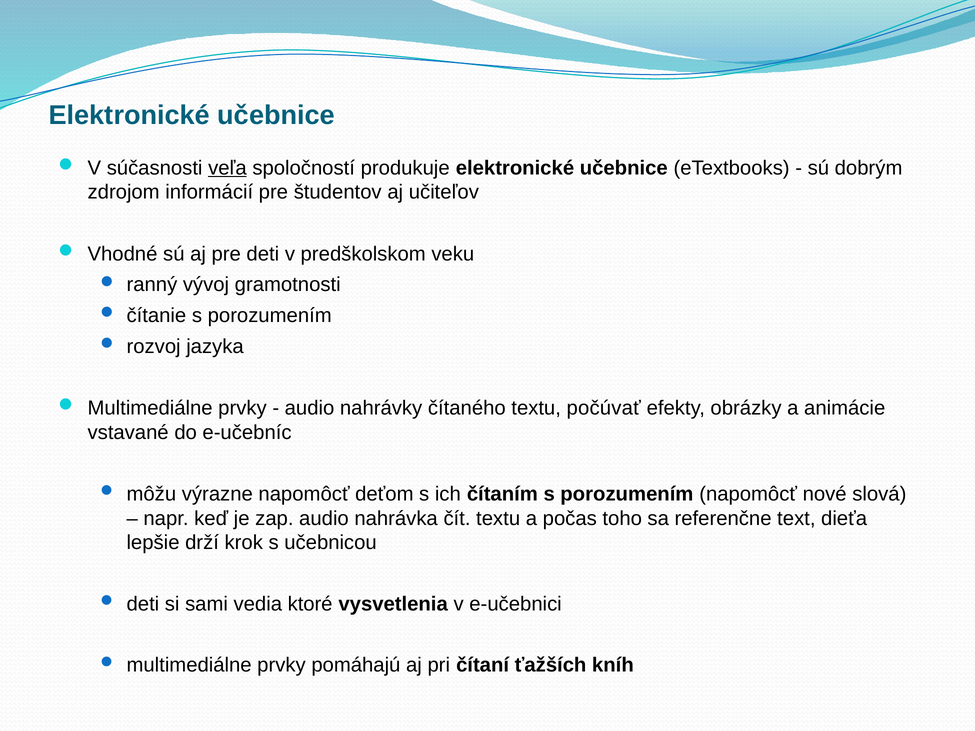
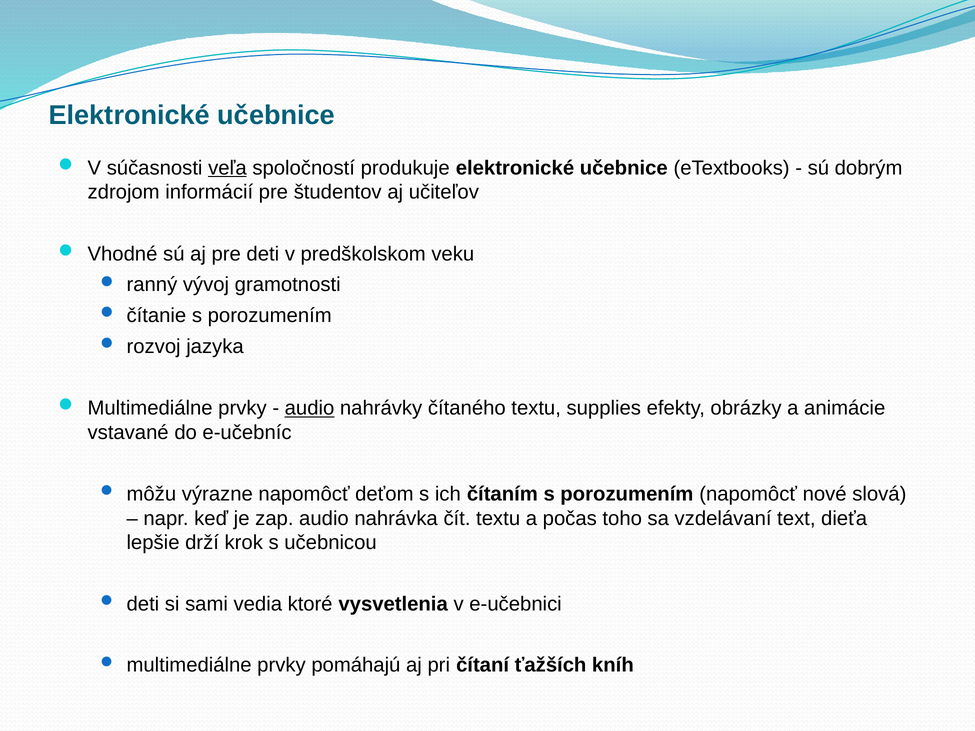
audio underline: none -> present (310, 408)
počúvať: počúvať -> supplies (604, 408)
referenčne: referenčne -> vzdelávaní (723, 519)
